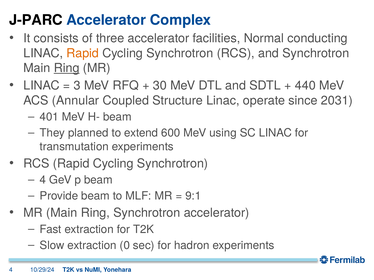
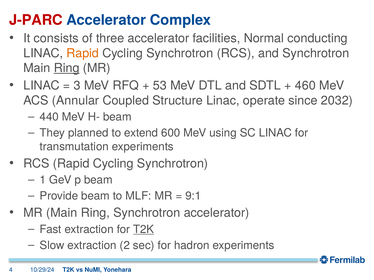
J-PARC colour: black -> red (36, 20)
30: 30 -> 53 (160, 86)
440: 440 -> 460 (305, 86)
2031: 2031 -> 2032 (337, 101)
401: 401 -> 440 (49, 117)
4: 4 -> 1 (43, 180)
T2K underline: none -> present (144, 230)
0: 0 -> 2 (125, 246)
